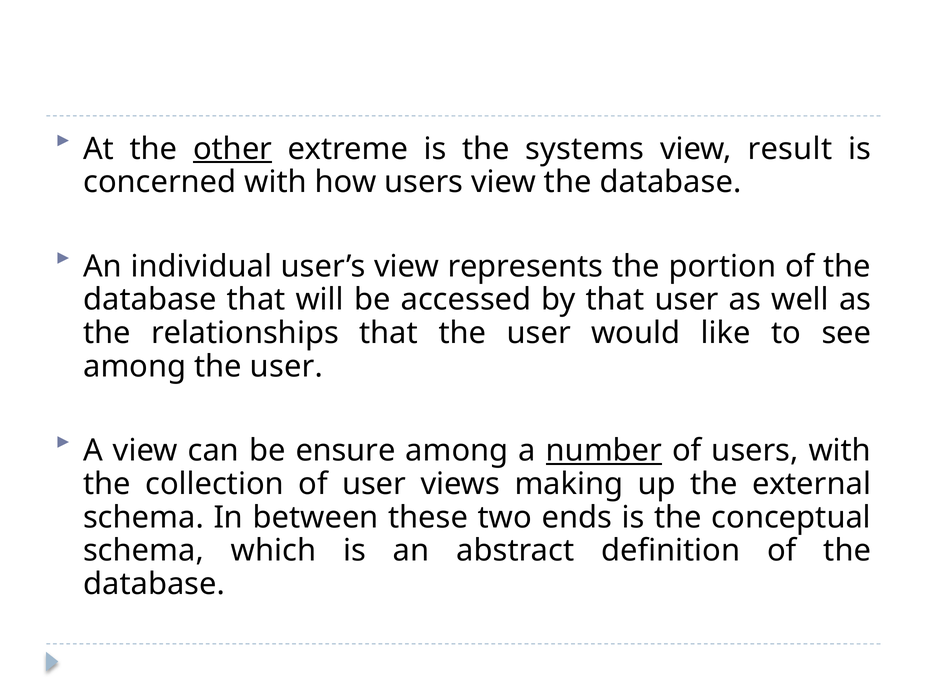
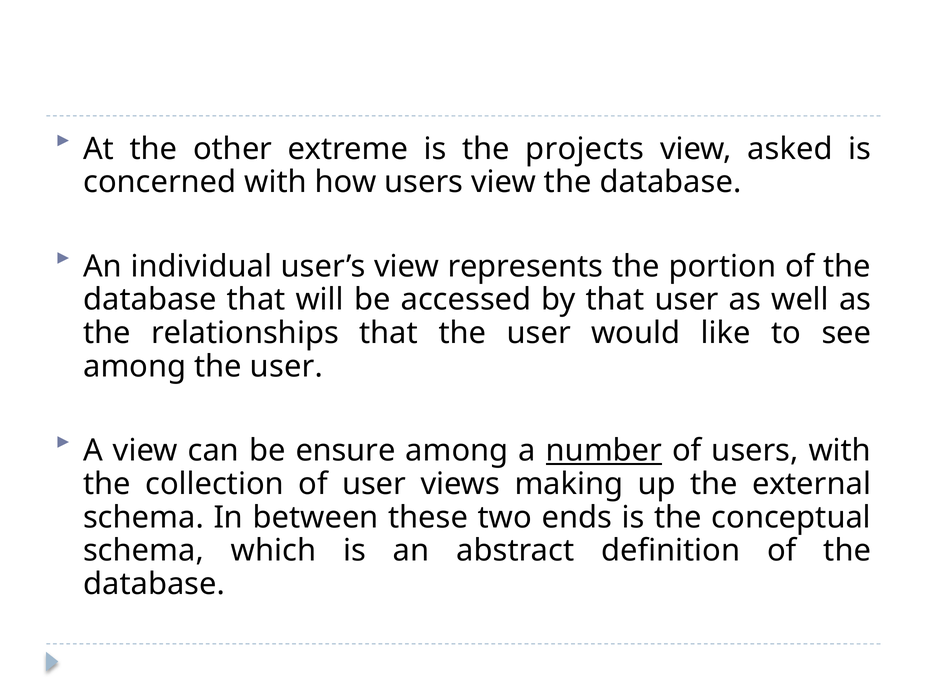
other underline: present -> none (233, 149)
systems: systems -> projects (585, 149)
result: result -> asked (790, 149)
